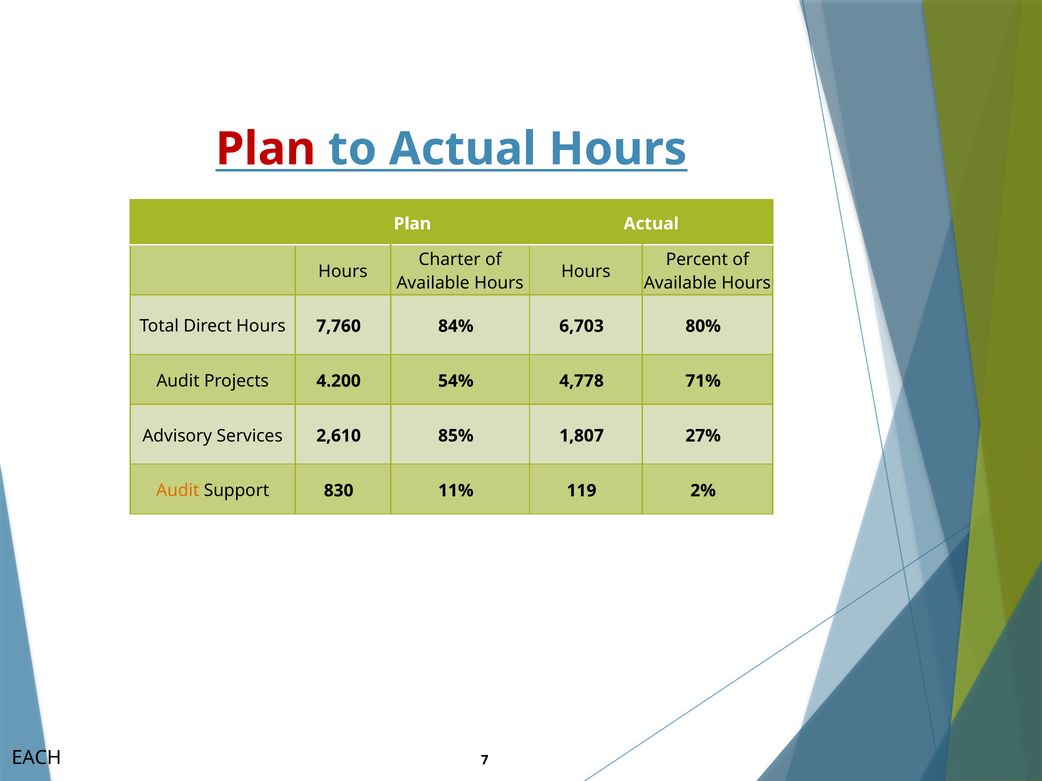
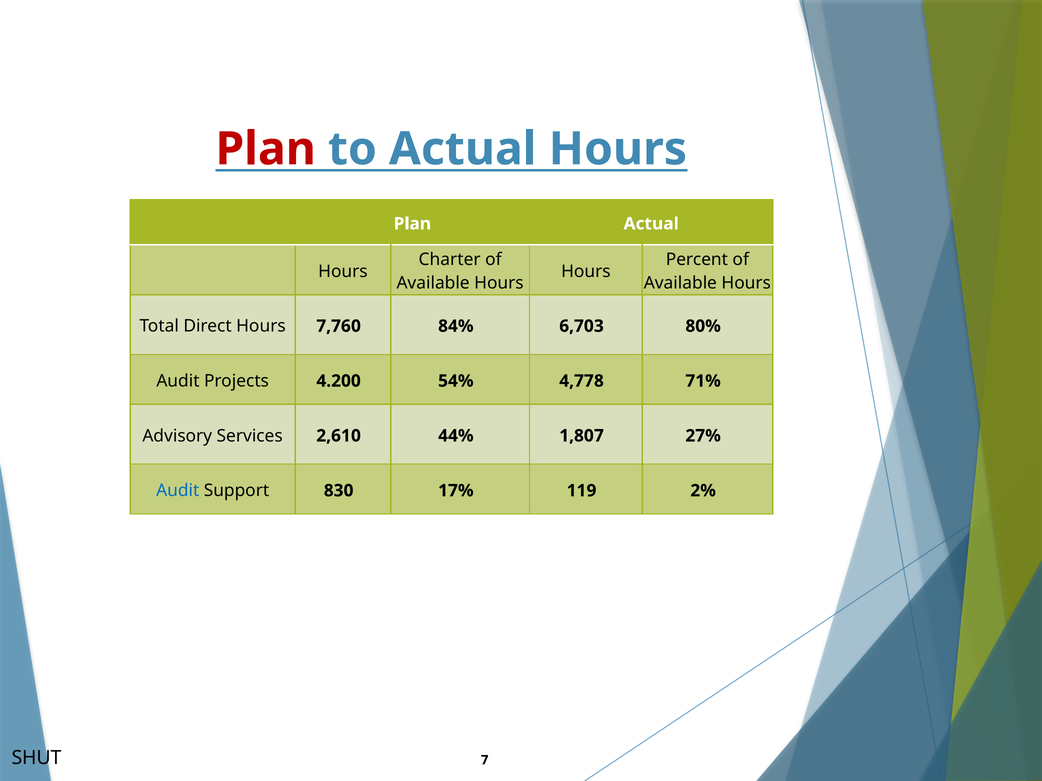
85%: 85% -> 44% (456, 436)
Audit colour: orange -> blue (178, 491)
11%: 11% -> 17% (456, 491)
EACH: EACH -> SHUT (36, 758)
